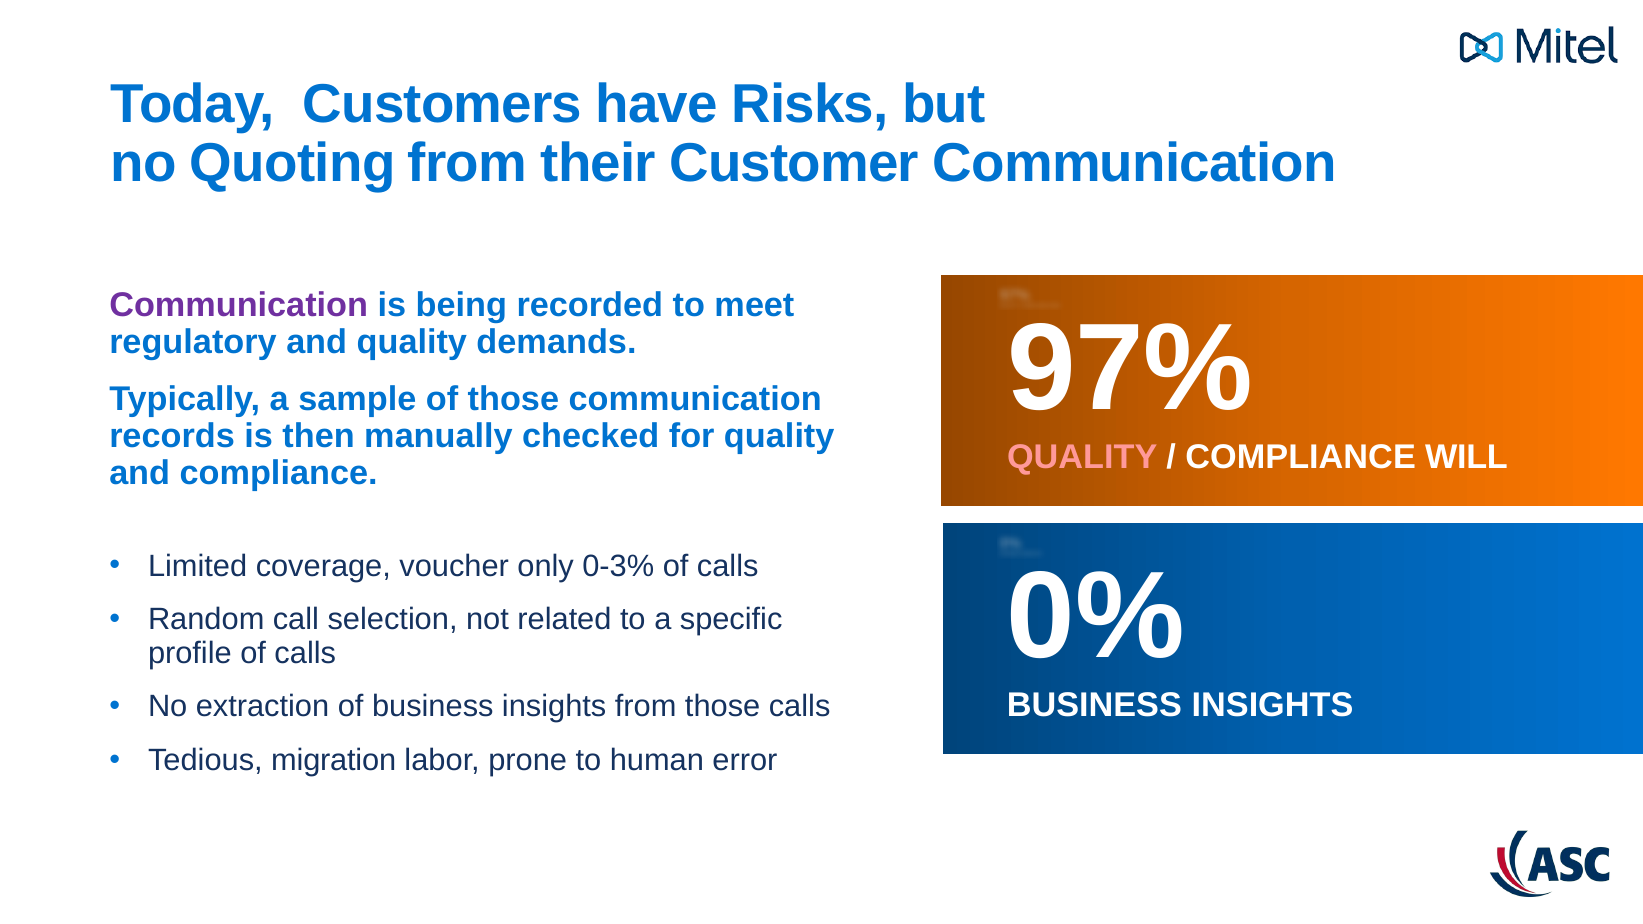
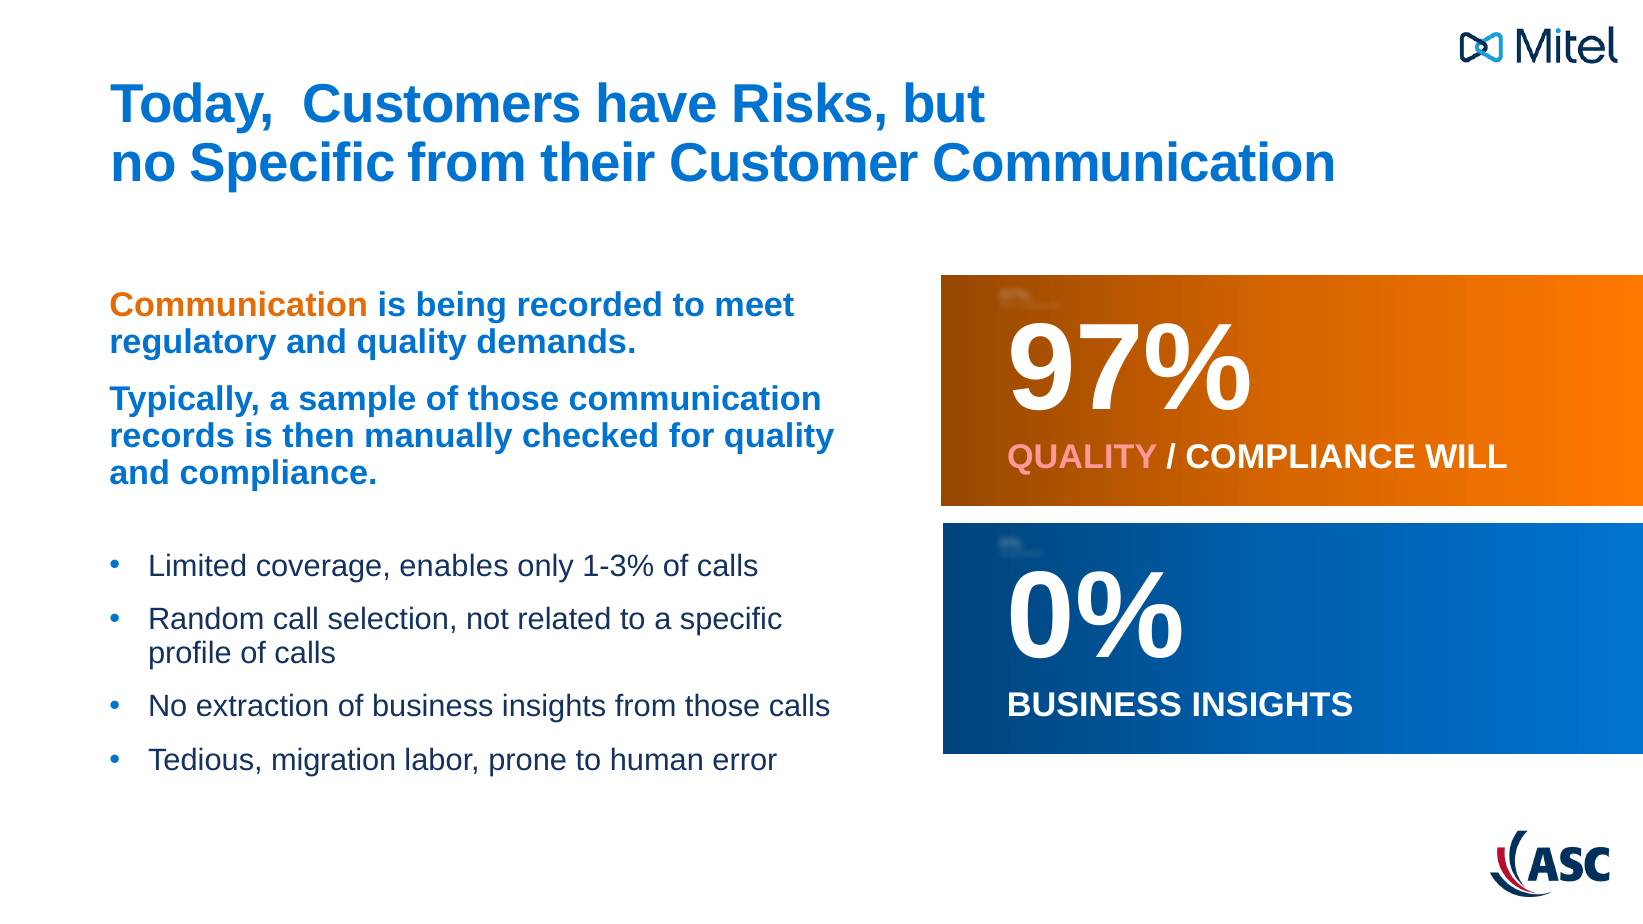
no Quoting: Quoting -> Specific (293, 163)
Communication colour: purple -> orange (239, 305)
voucher: voucher -> enables (454, 566)
0-3%: 0-3% -> 1-3% (618, 566)
